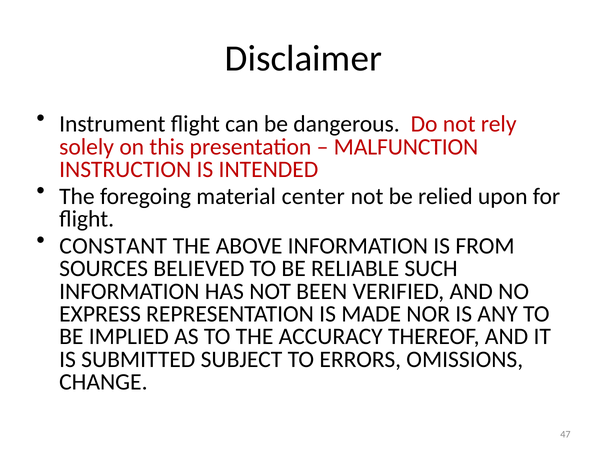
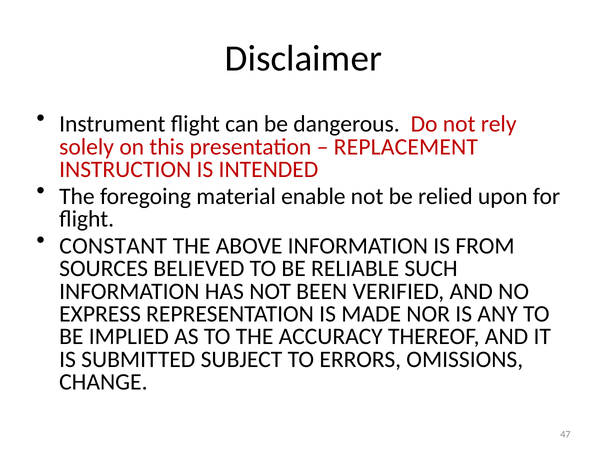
MALFUNCTION: MALFUNCTION -> REPLACEMENT (406, 147)
center: center -> enable (313, 196)
